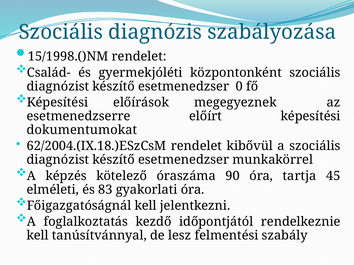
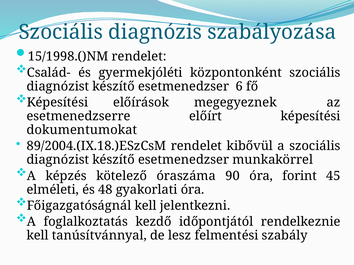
0: 0 -> 6 (239, 87)
62/2004.(IX.18.)ESzCsM: 62/2004.(IX.18.)ESzCsM -> 89/2004.(IX.18.)ESzCsM (96, 146)
tartja: tartja -> forint (300, 176)
83: 83 -> 48 (105, 190)
